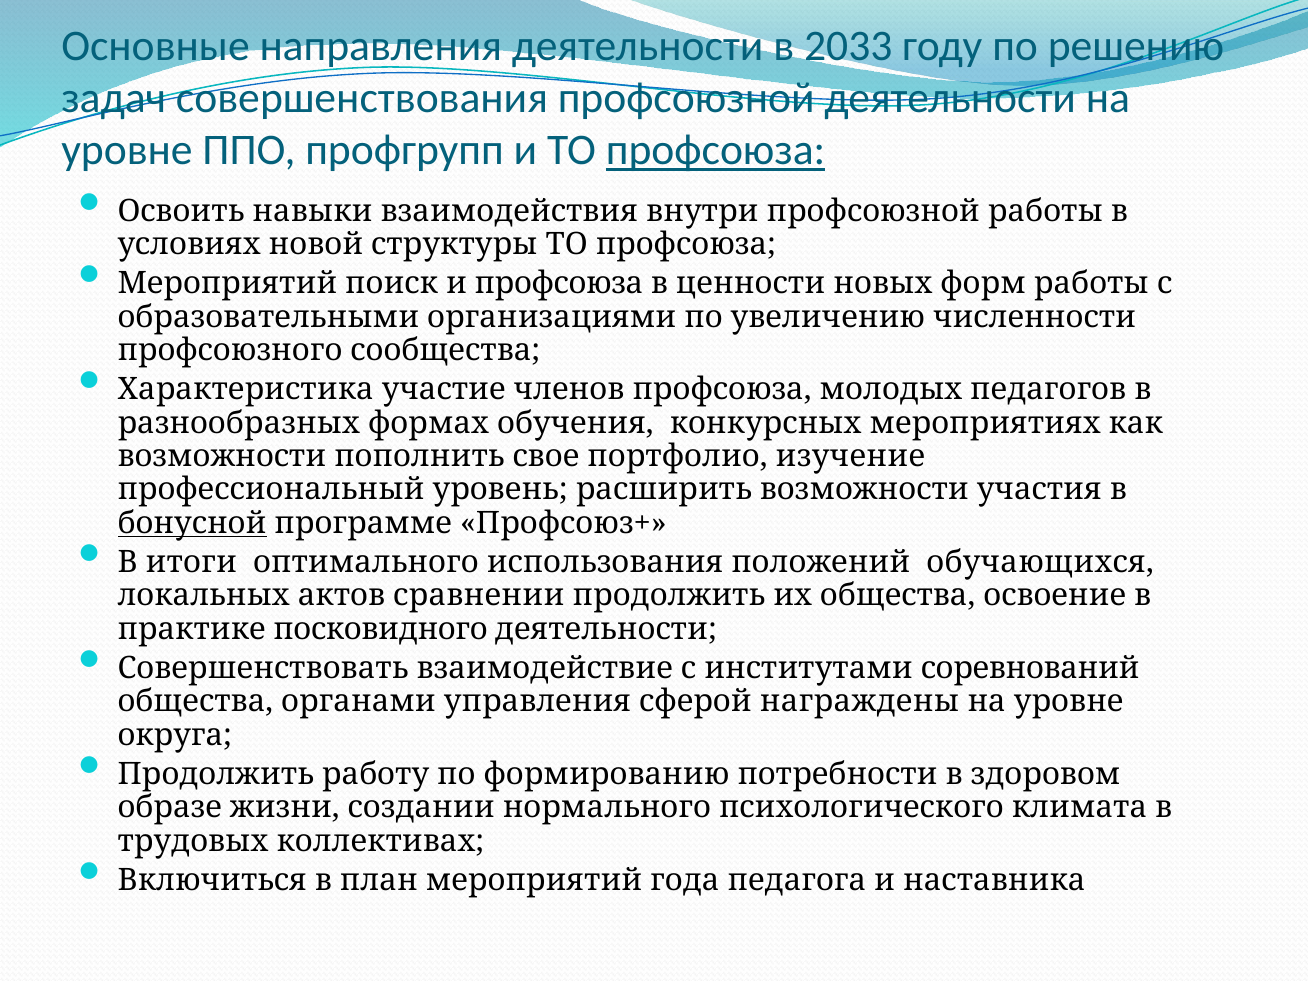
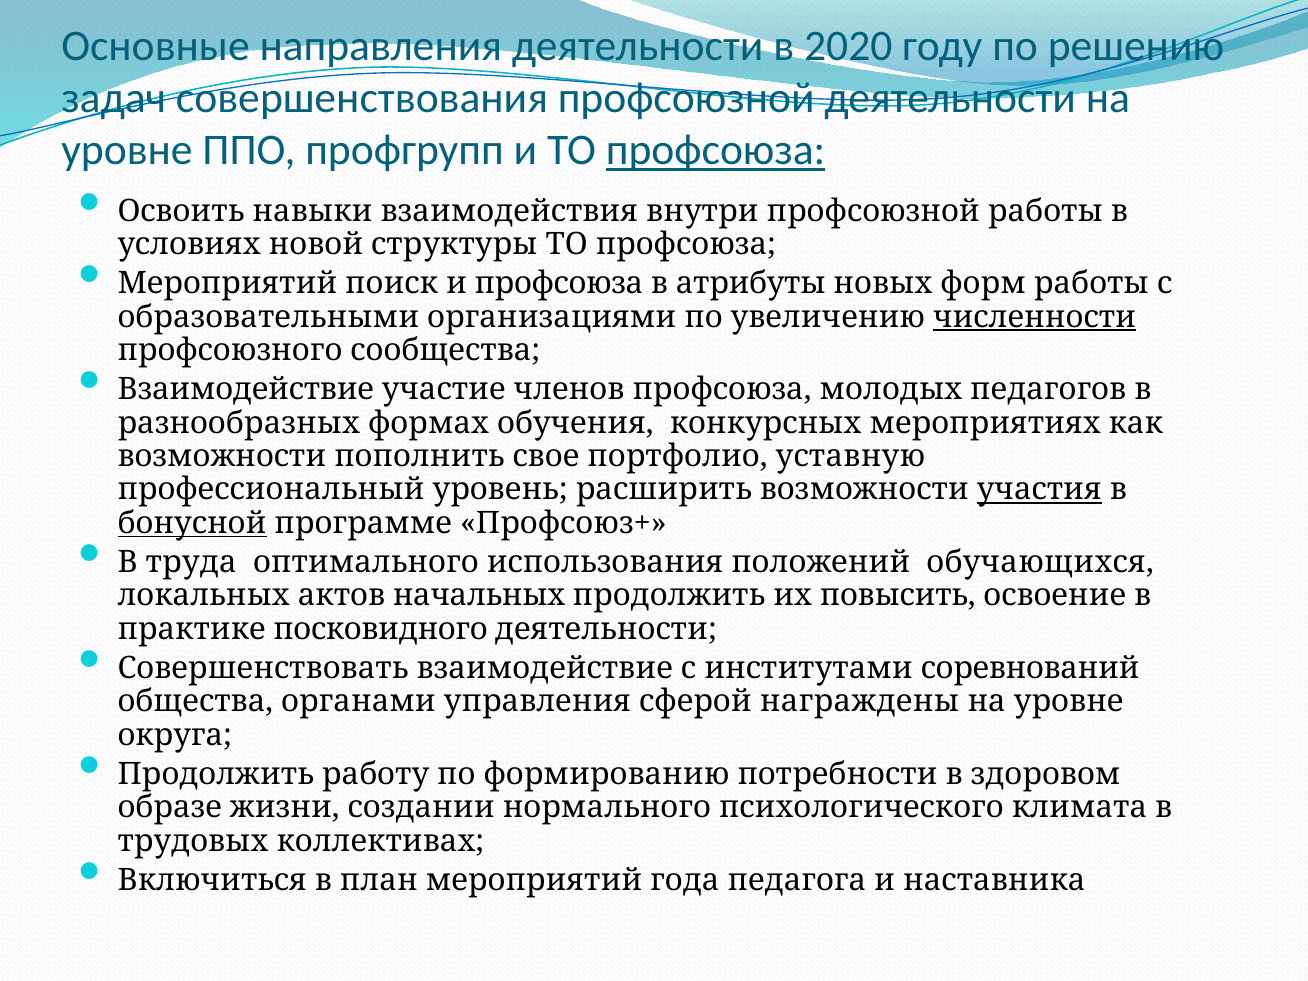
2033: 2033 -> 2020 (848, 46)
ценности: ценности -> атрибуты (751, 284)
численности underline: none -> present (1035, 317)
Характеристика: Характеристика -> Взаимодействие (246, 390)
изучение: изучение -> уставную (850, 456)
участия underline: none -> present (1039, 490)
итоги: итоги -> труда (191, 562)
сравнении: сравнении -> начальных (479, 596)
их общества: общества -> повысить (898, 596)
